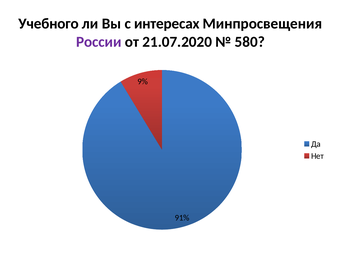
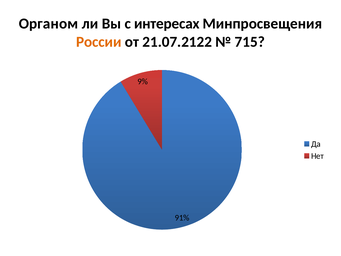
Учебного: Учебного -> Органом (48, 24)
России colour: purple -> orange (99, 42)
21.07.2020: 21.07.2020 -> 21.07.2122 (177, 42)
580: 580 -> 715 (250, 42)
